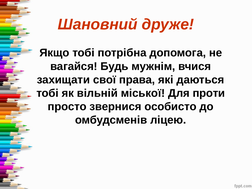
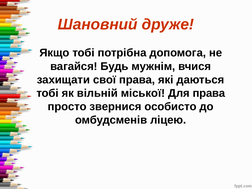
Для проти: проти -> права (209, 93)
